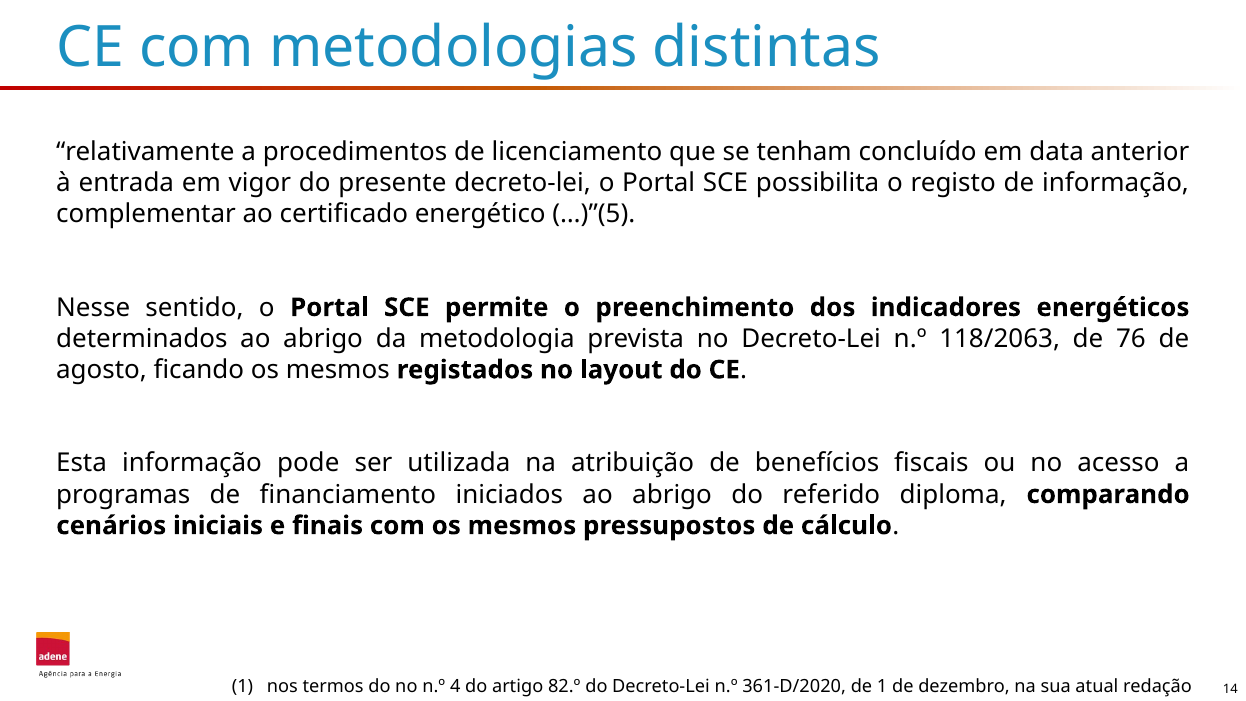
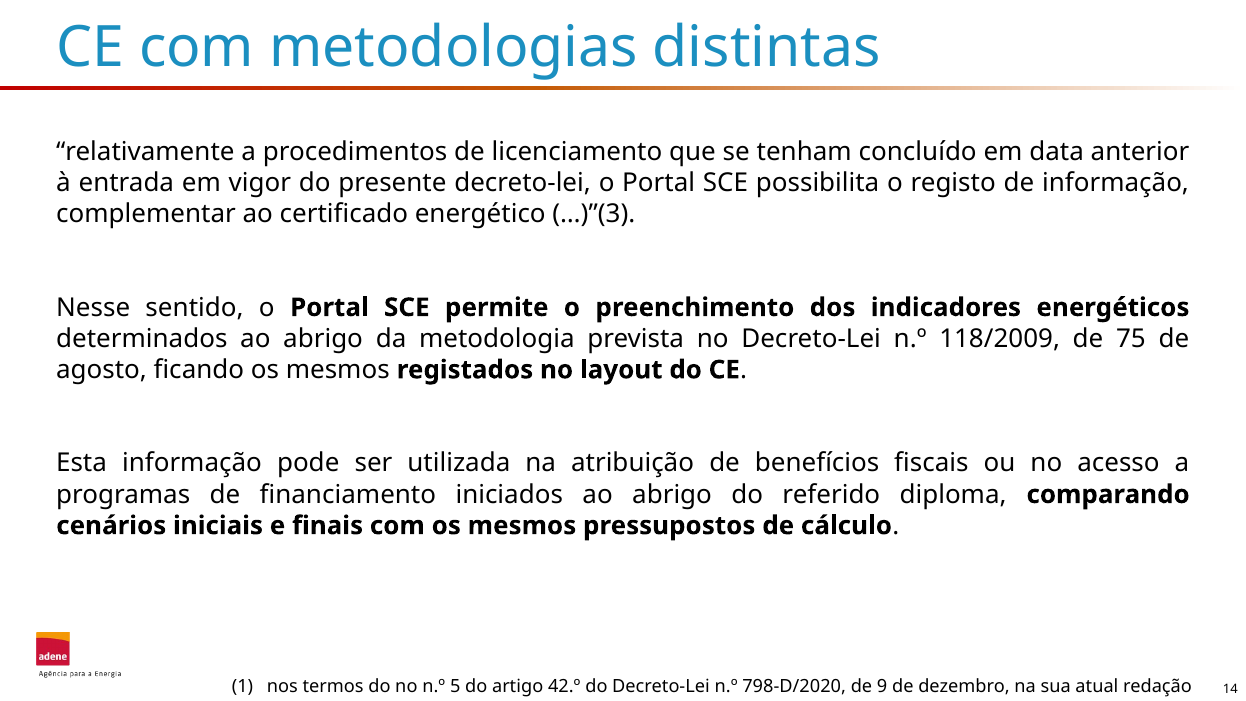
…)”(5: …)”(5 -> …)”(3 (594, 214)
118/2063: 118/2063 -> 118/2009 (1000, 339)
76: 76 -> 75 (1131, 339)
4: 4 -> 5 (455, 686)
82.º: 82.º -> 42.º (564, 686)
361-D/2020: 361-D/2020 -> 798-D/2020 (794, 686)
de 1: 1 -> 9 (882, 686)
